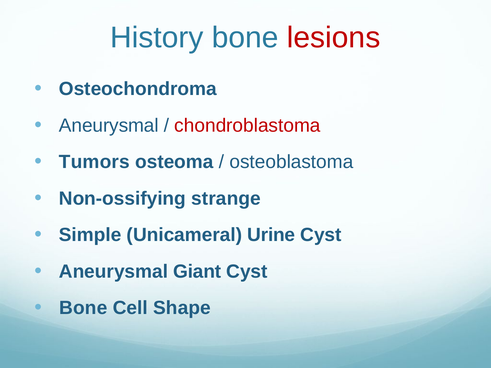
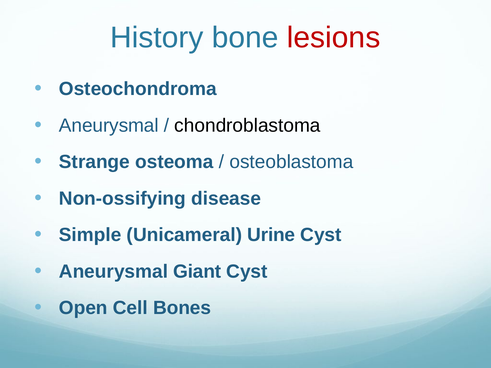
chondroblastoma colour: red -> black (247, 126)
Tumors: Tumors -> Strange (94, 162)
strange: strange -> disease (226, 199)
Bone: Bone -> Open (83, 308)
Shape: Shape -> Bones (182, 308)
